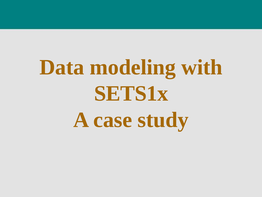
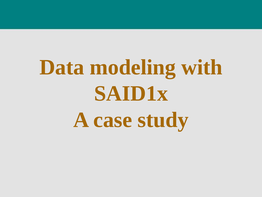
SETS1x: SETS1x -> SAID1x (131, 93)
